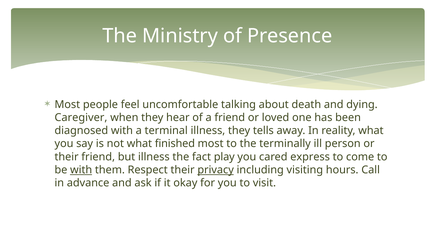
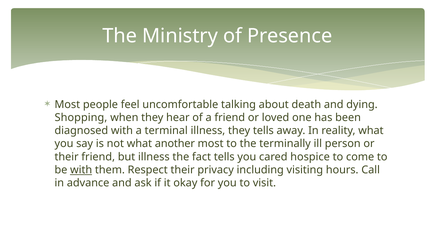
Caregiver: Caregiver -> Shopping (81, 117)
finished: finished -> another (175, 144)
fact play: play -> tells (224, 157)
express: express -> hospice (310, 157)
privacy underline: present -> none (216, 170)
